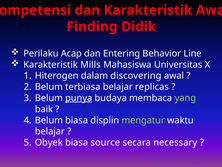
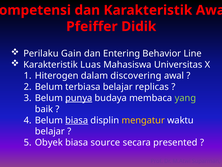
Finding: Finding -> Pfeiffer (92, 26)
Acap: Acap -> Gain (71, 53)
Mills: Mills -> Luas (91, 64)
biasa underline: none -> present (77, 120)
mengatur colour: light green -> yellow (143, 120)
necessary: necessary -> presented (175, 142)
